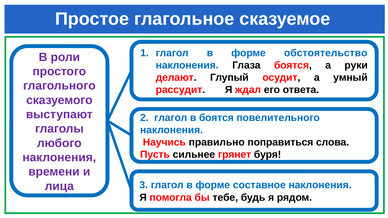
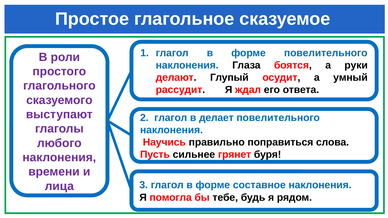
форме обстоятельство: обстоятельство -> повелительного (326, 53)
в боятся: боятся -> делает (216, 118)
